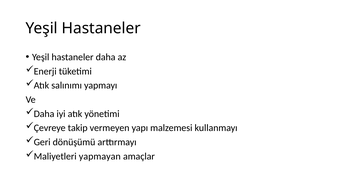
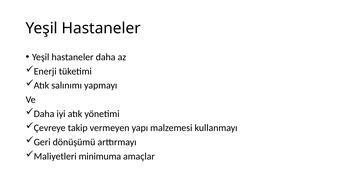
yapmayan: yapmayan -> minimuma (100, 156)
